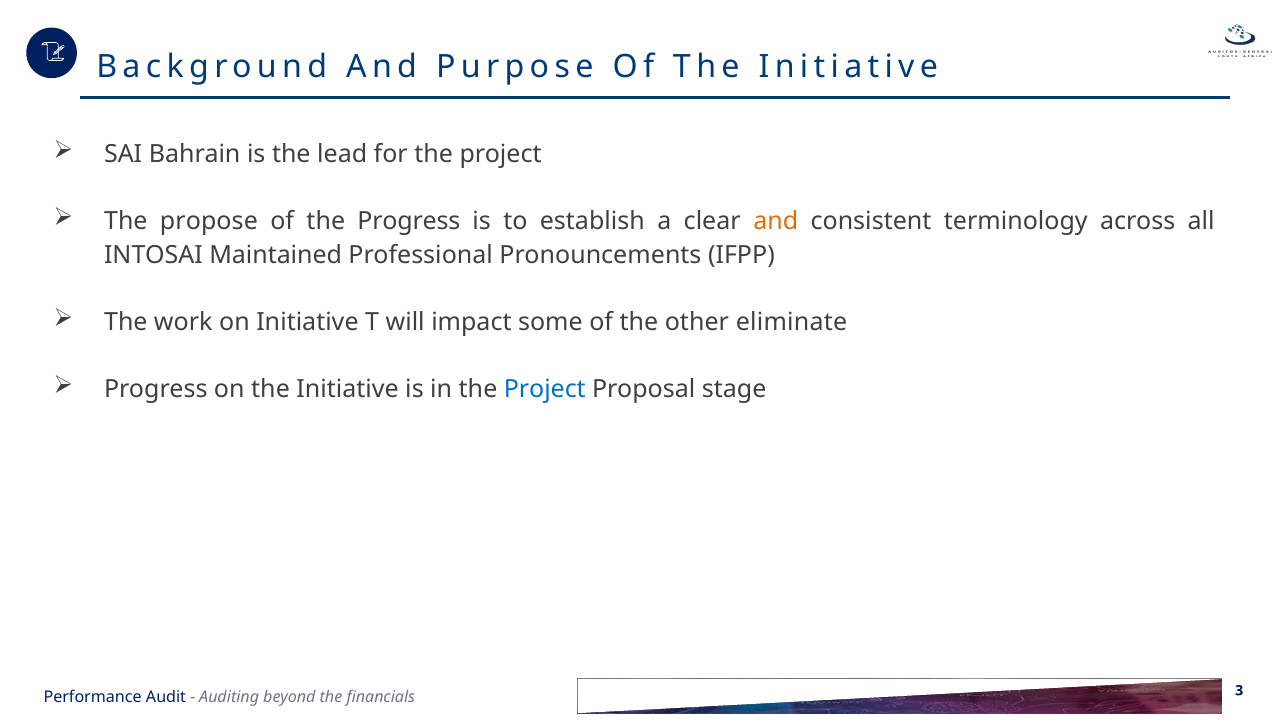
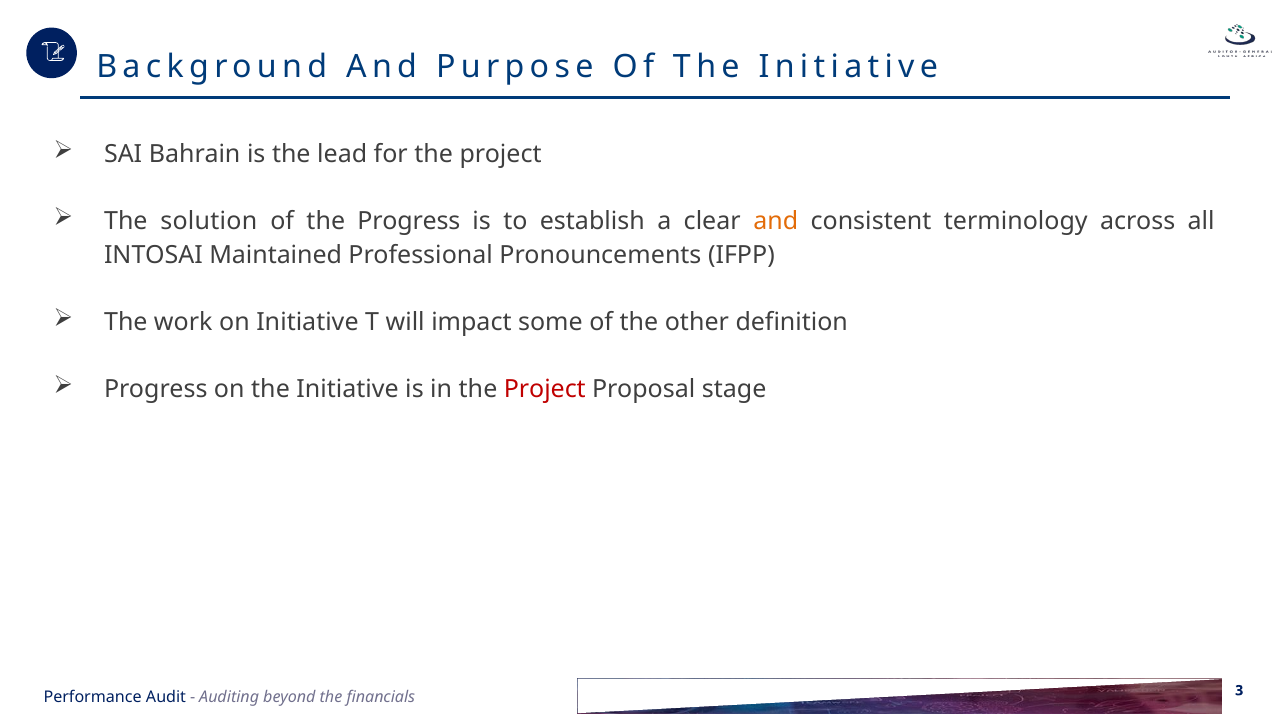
propose: propose -> solution (209, 222)
eliminate: eliminate -> definition (792, 322)
Project colour: blue -> red (545, 390)
